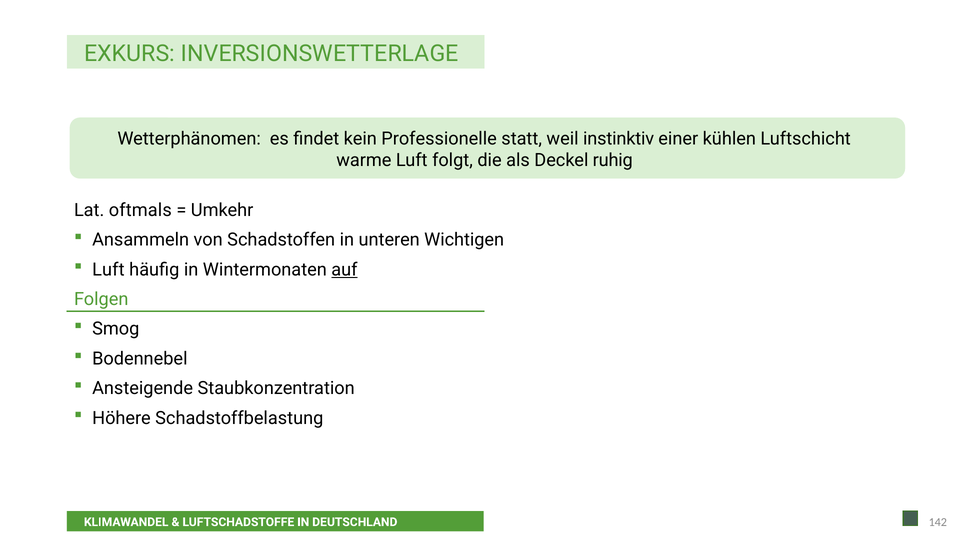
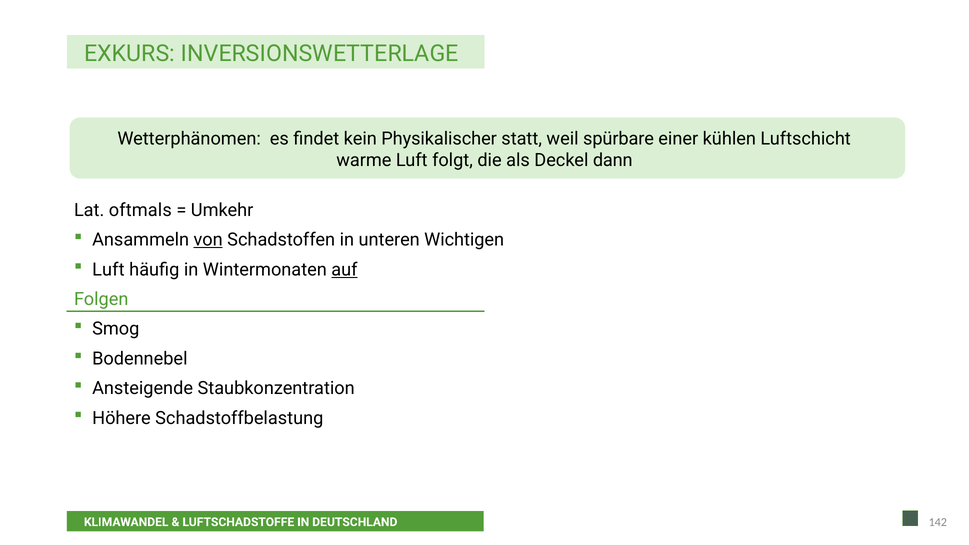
Professionelle: Professionelle -> Physikalischer (439, 139)
instinktiv: instinktiv -> spürbare (619, 139)
ruhig: ruhig -> dann (613, 160)
von underline: none -> present (208, 240)
